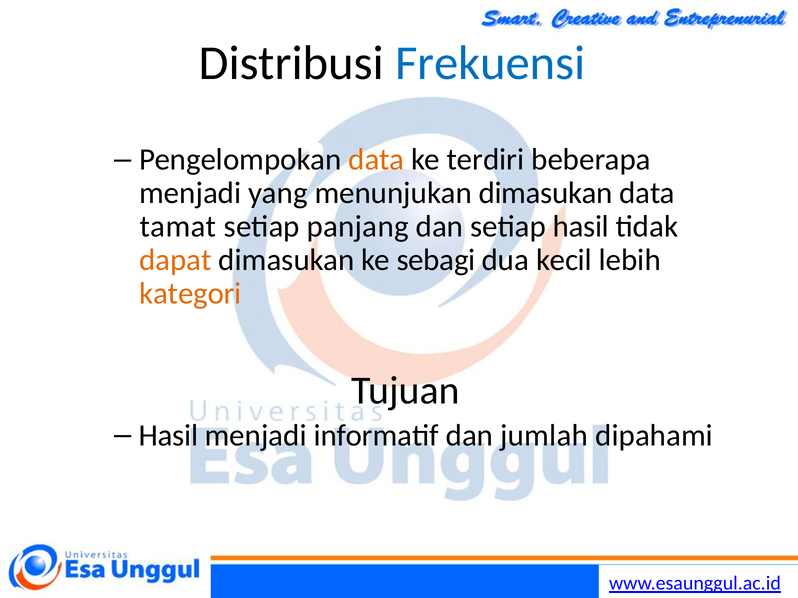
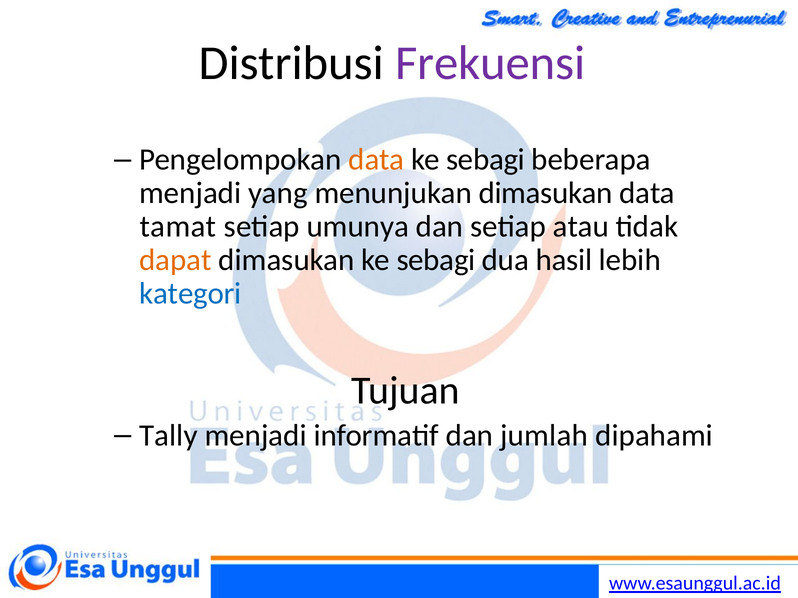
Frekuensi colour: blue -> purple (490, 63)
terdiri: terdiri -> sebagi (486, 160)
panjang: panjang -> umunya (358, 227)
setiap hasil: hasil -> atau (581, 227)
kecil: kecil -> hasil (564, 260)
kategori colour: orange -> blue (190, 294)
Hasil: Hasil -> Tally (168, 436)
